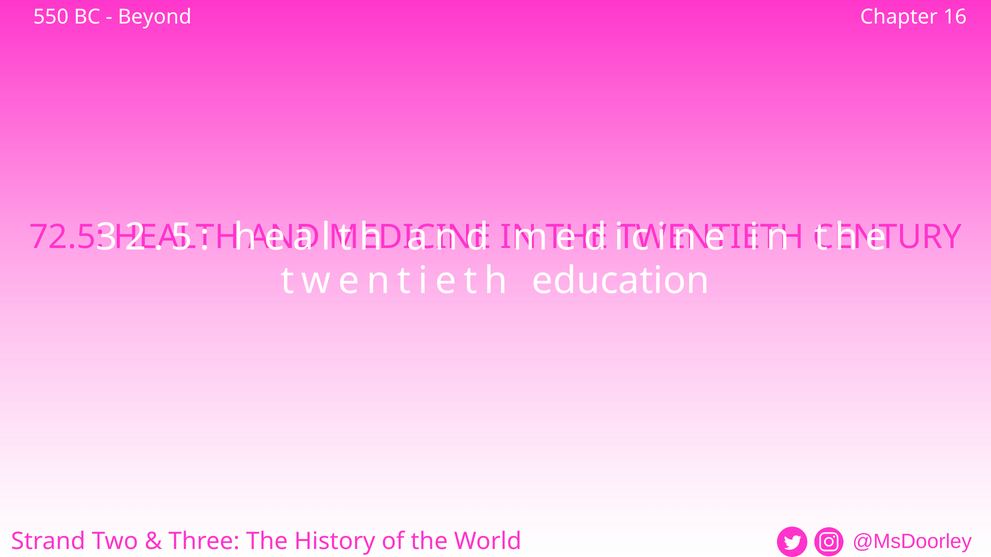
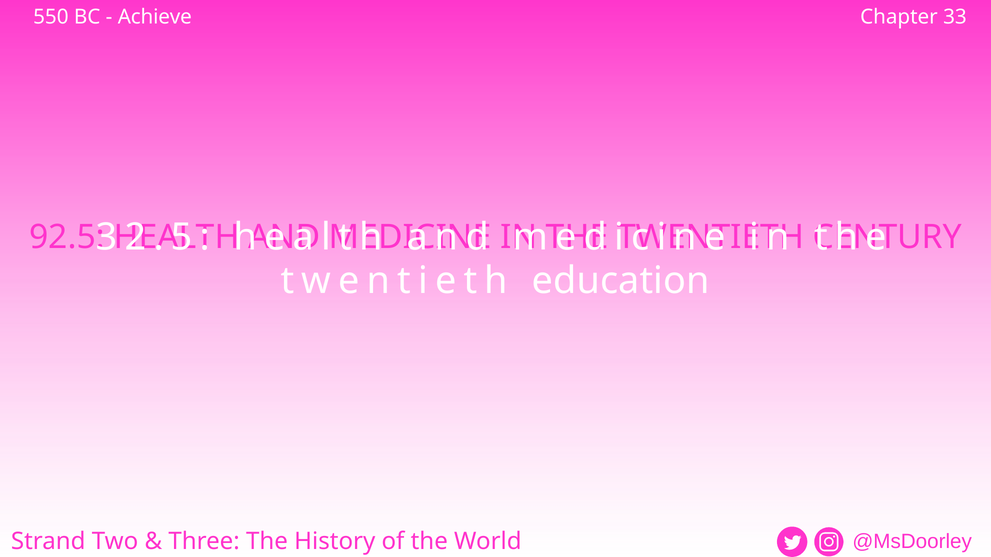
Beyond: Beyond -> Achieve (155, 17)
16: 16 -> 33 (955, 17)
72.5: 72.5 -> 92.5 (67, 237)
